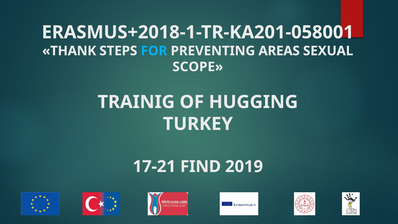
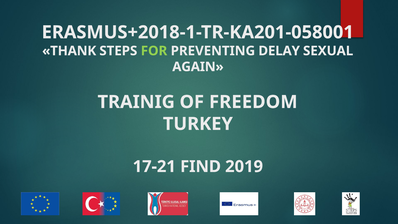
FOR colour: light blue -> light green (154, 51)
AREAS: AREAS -> DELAY (279, 51)
SCOPE: SCOPE -> AGAIN (198, 67)
HUGGING: HUGGING -> FREEDOM (253, 102)
